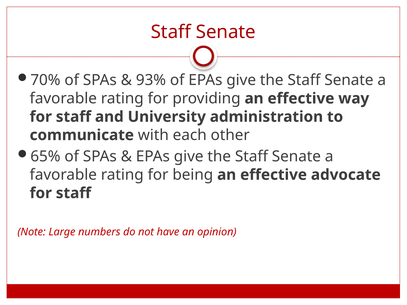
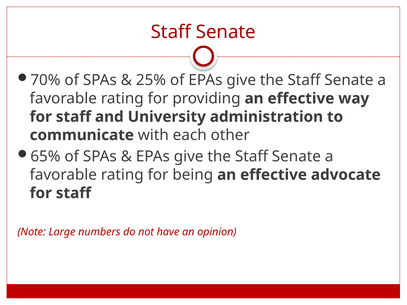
93%: 93% -> 25% (151, 80)
